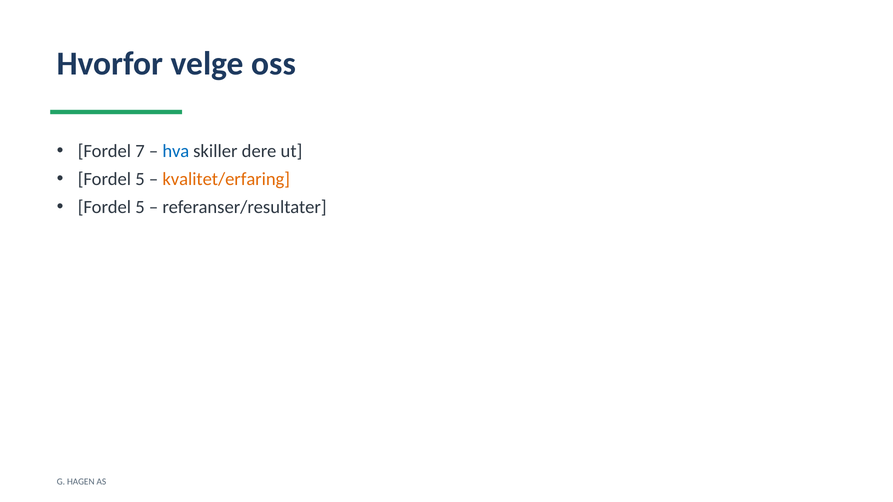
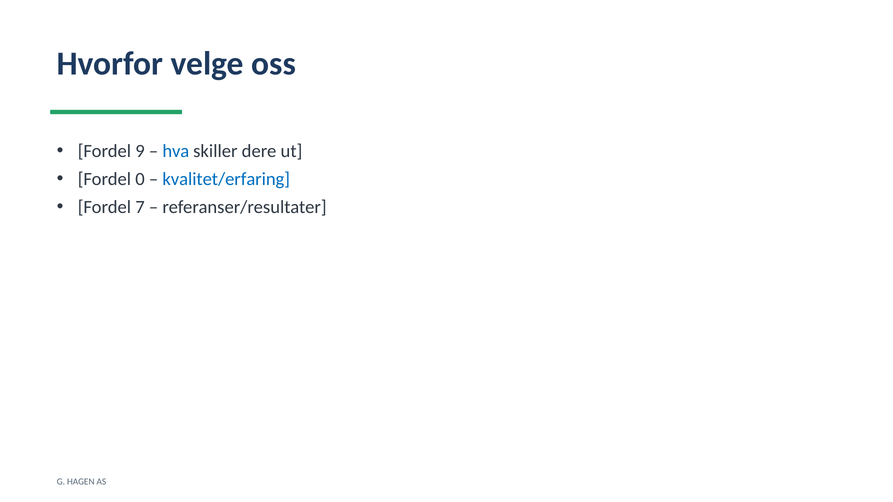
7: 7 -> 9 (140, 151)
5: 5 -> 0 (140, 179)
kvalitet/erfaring colour: orange -> blue (226, 179)
5: 5 -> 7 (140, 207)
